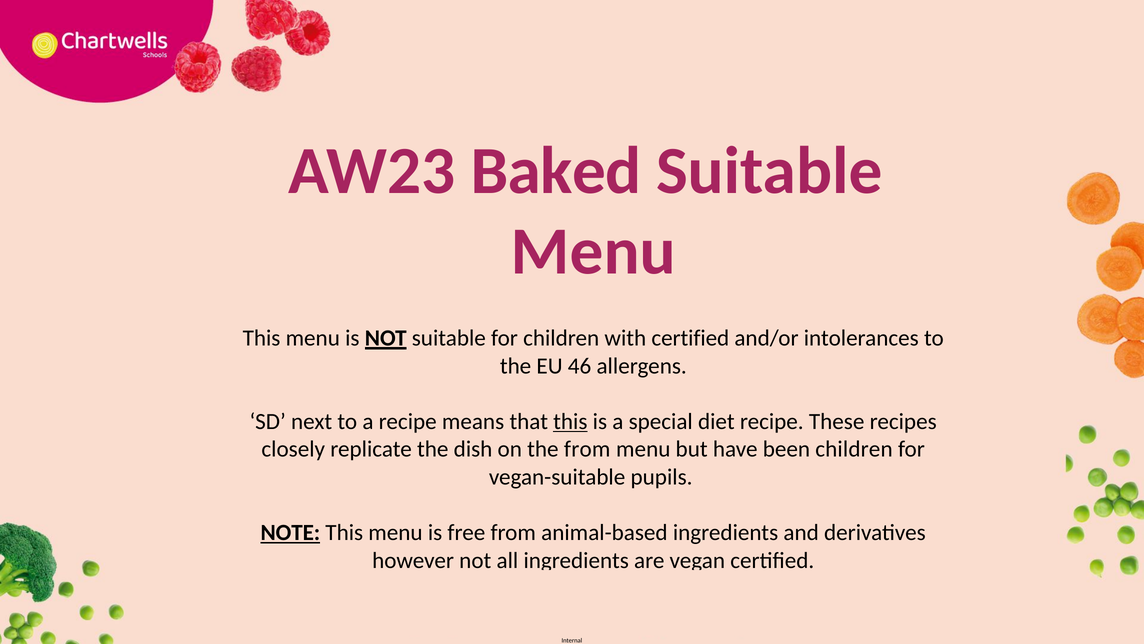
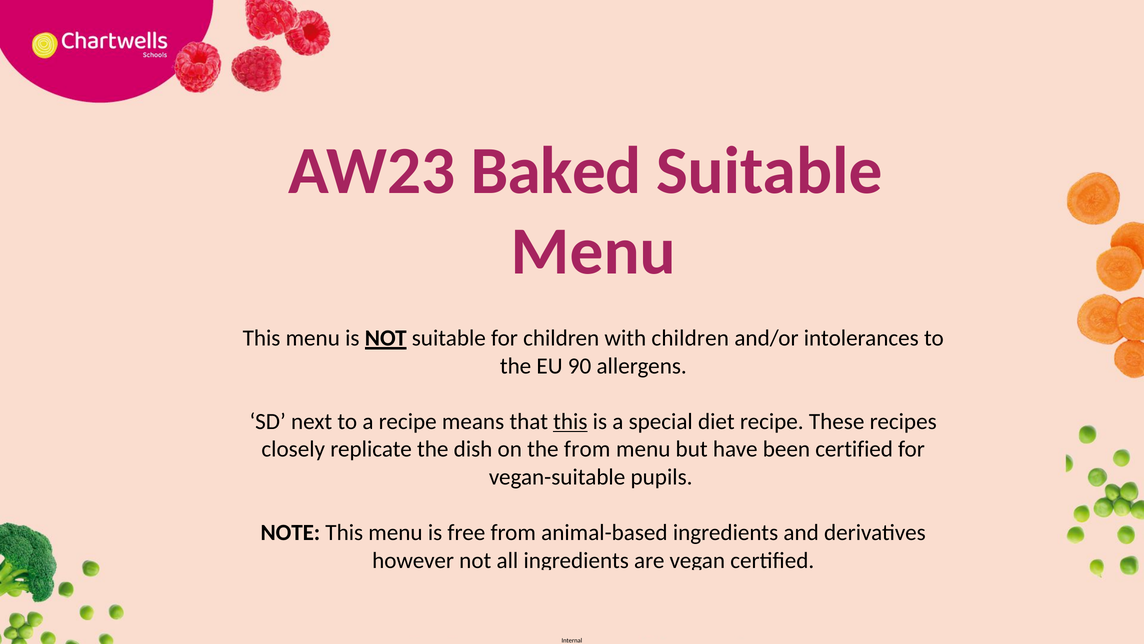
with certified: certified -> children (690, 338)
46: 46 -> 90 (580, 366)
been children: children -> certified (854, 449)
NOTE underline: present -> none (290, 532)
